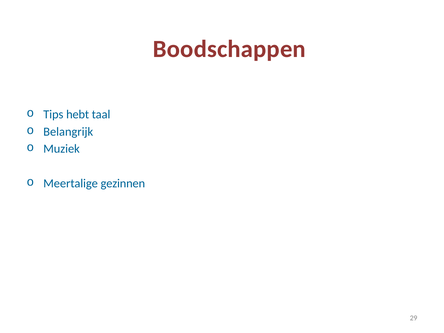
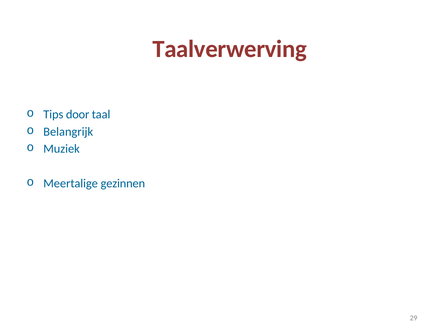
Boodschappen: Boodschappen -> Taalverwerving (230, 49)
hebt: hebt -> door (78, 114)
